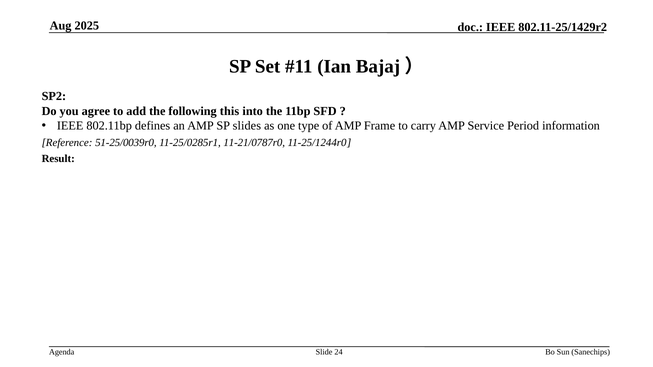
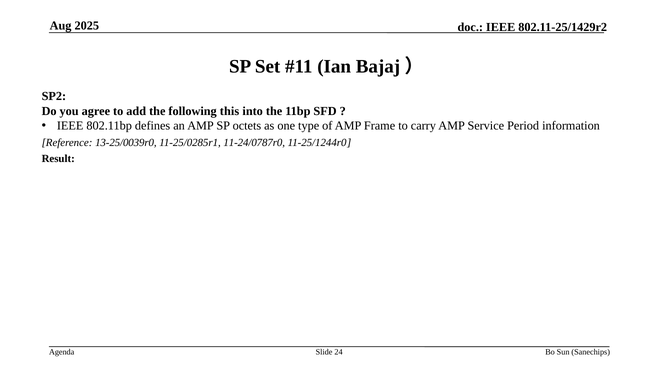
slides: slides -> octets (247, 126)
51-25/0039r0: 51-25/0039r0 -> 13-25/0039r0 (126, 143)
11-21/0787r0: 11-21/0787r0 -> 11-24/0787r0 (254, 143)
